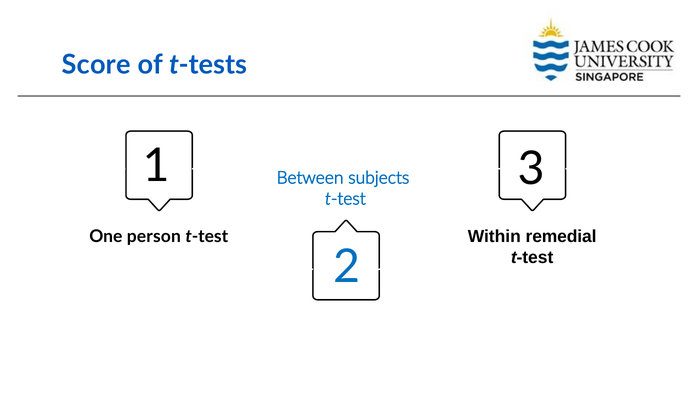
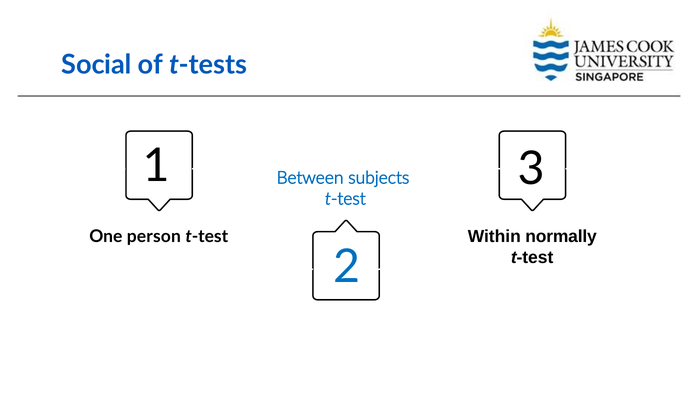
Score: Score -> Social (96, 65)
remedial: remedial -> normally (561, 236)
